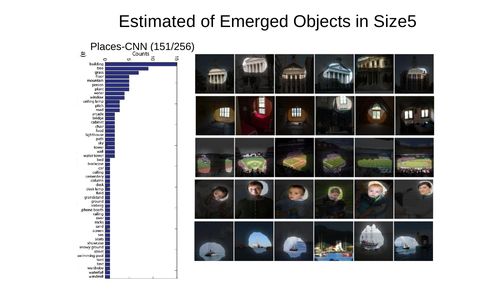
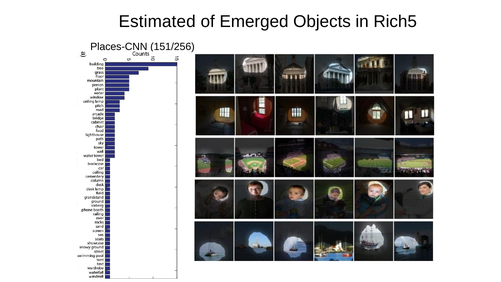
Size5: Size5 -> Rich5 (395, 22)
